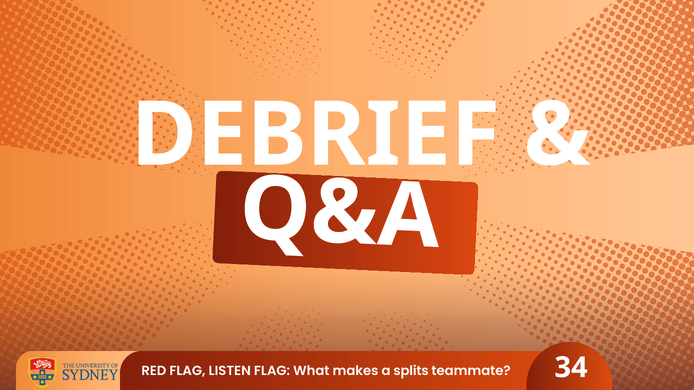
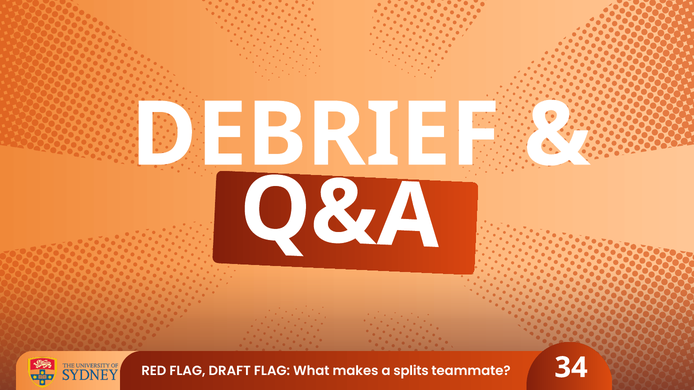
LISTEN: LISTEN -> DRAFT (230, 371)
